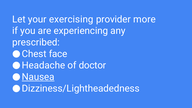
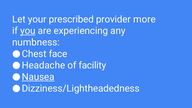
exercising: exercising -> prescribed (71, 19)
you underline: none -> present (28, 31)
prescribed: prescribed -> numbness (36, 42)
doctor: doctor -> facility (92, 65)
